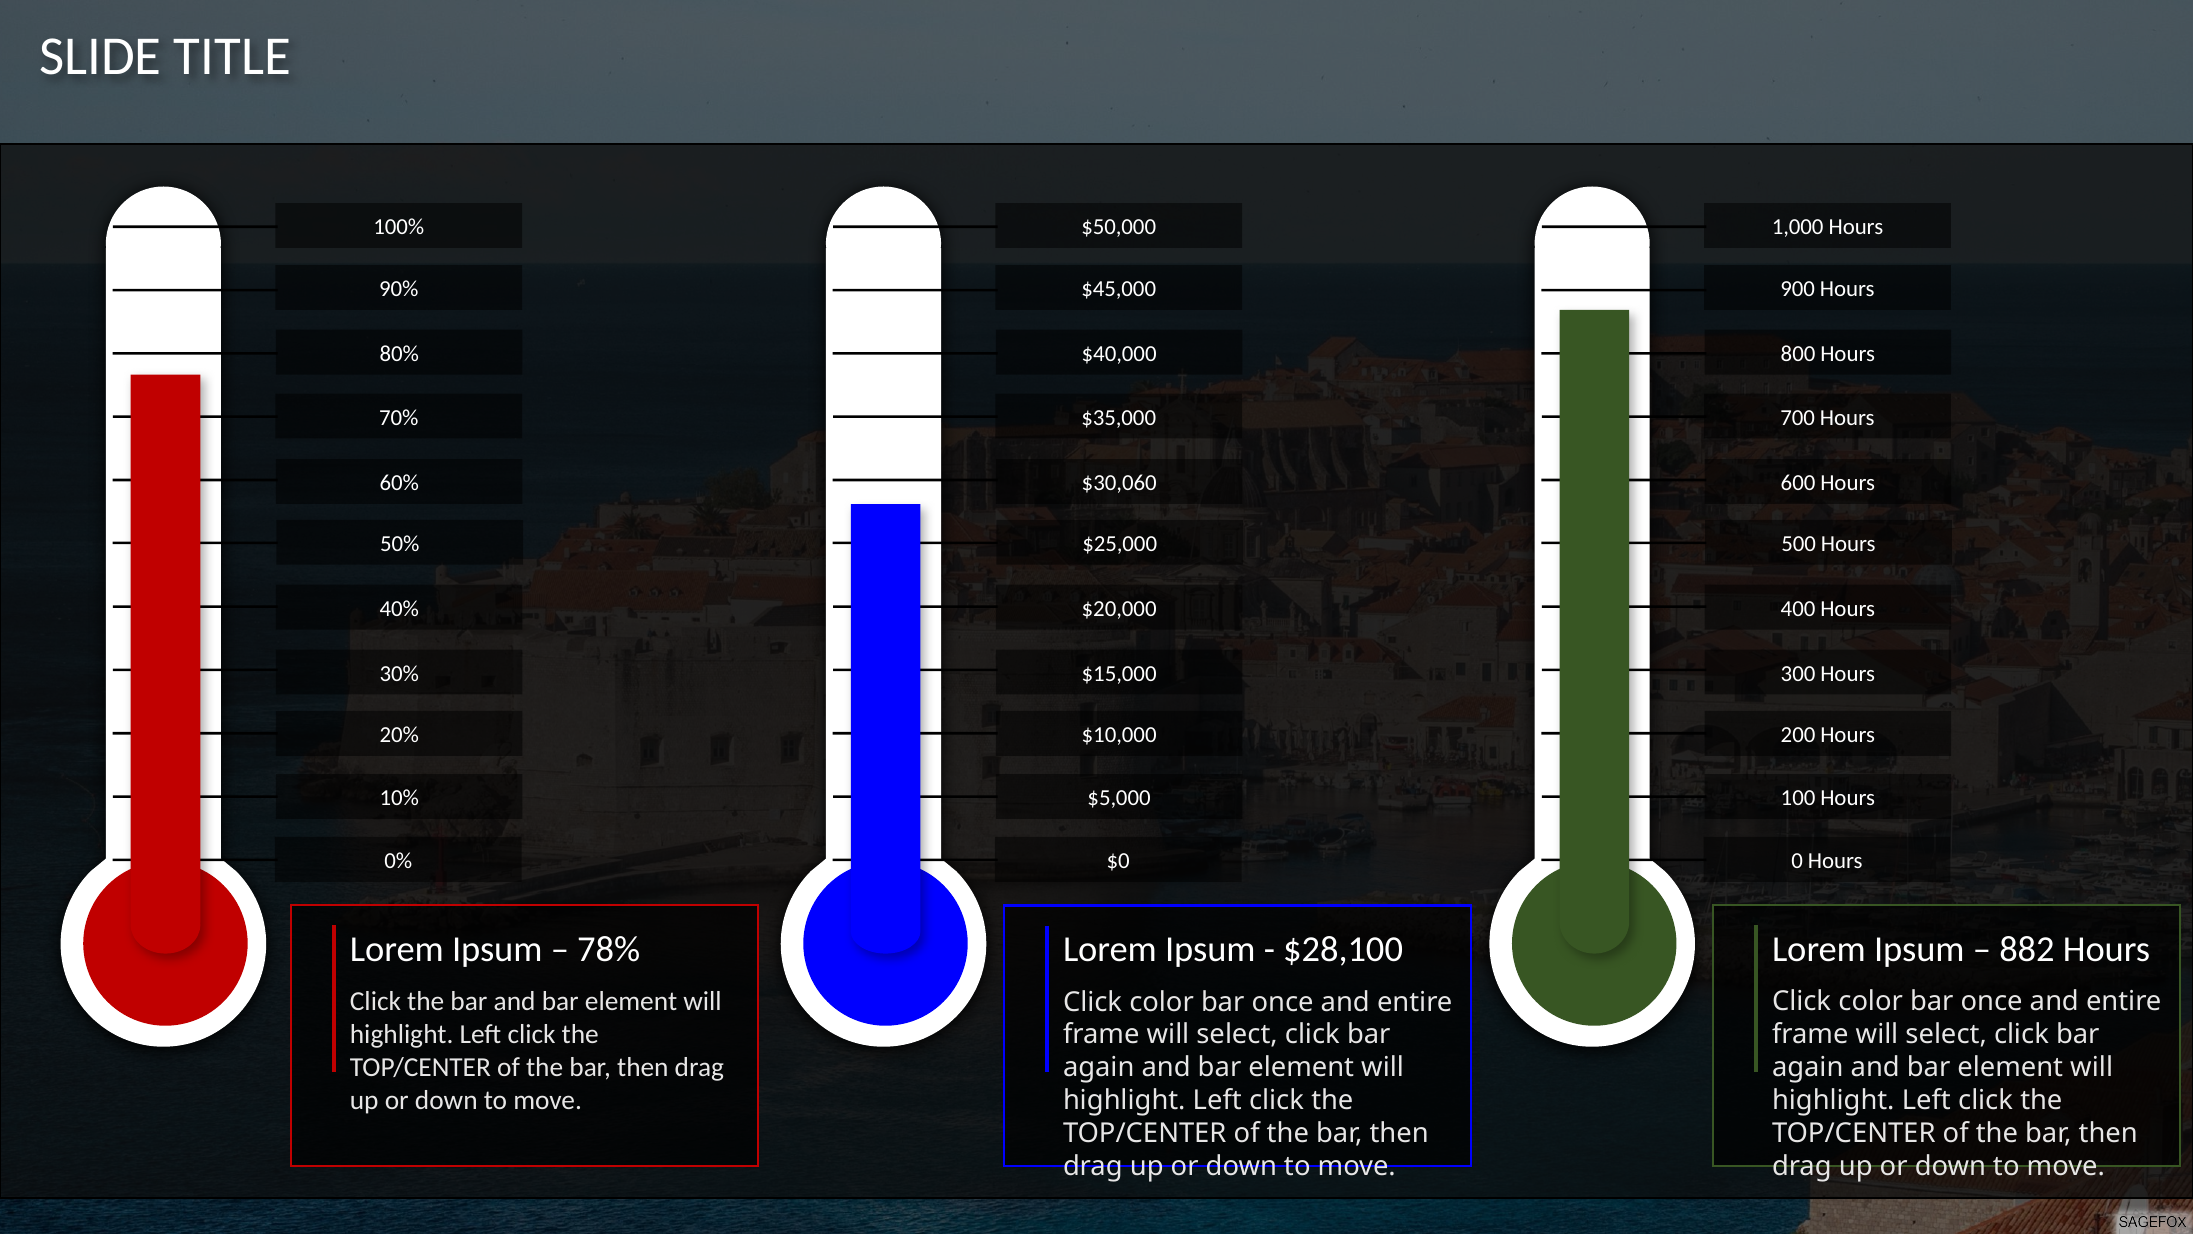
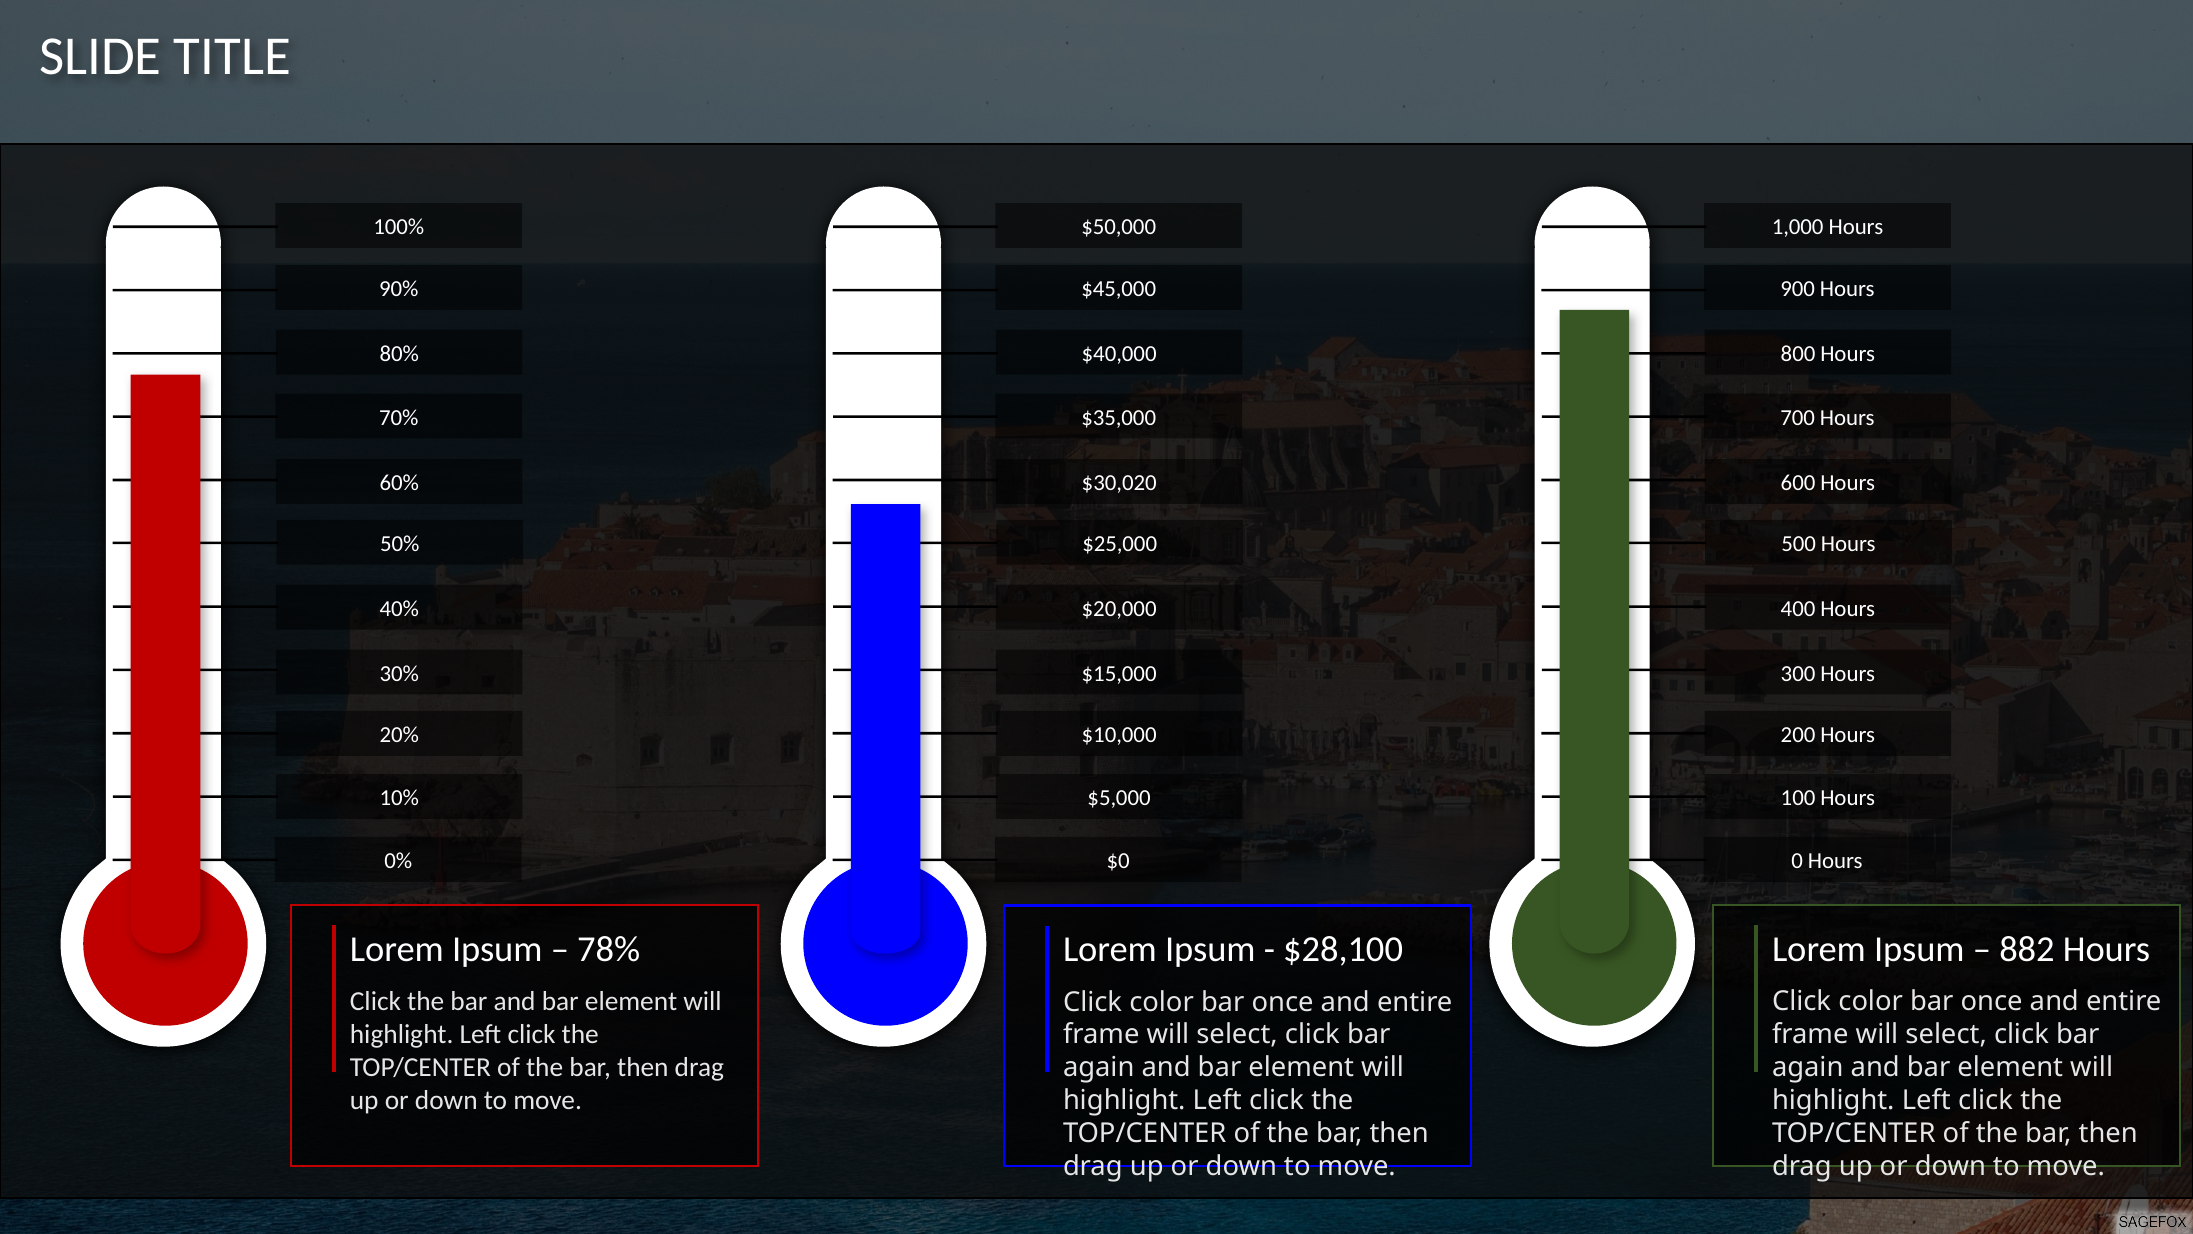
$30,060: $30,060 -> $30,020 (1119, 483)
